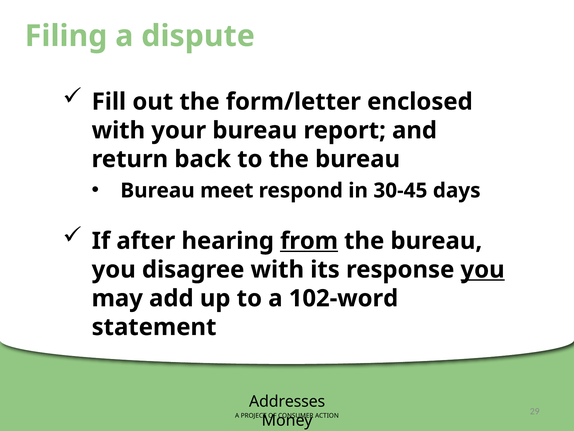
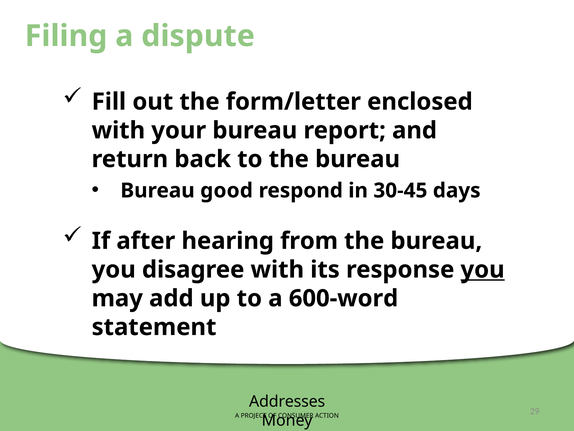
meet: meet -> good (227, 190)
from underline: present -> none (309, 241)
102-word: 102-word -> 600-word (344, 298)
